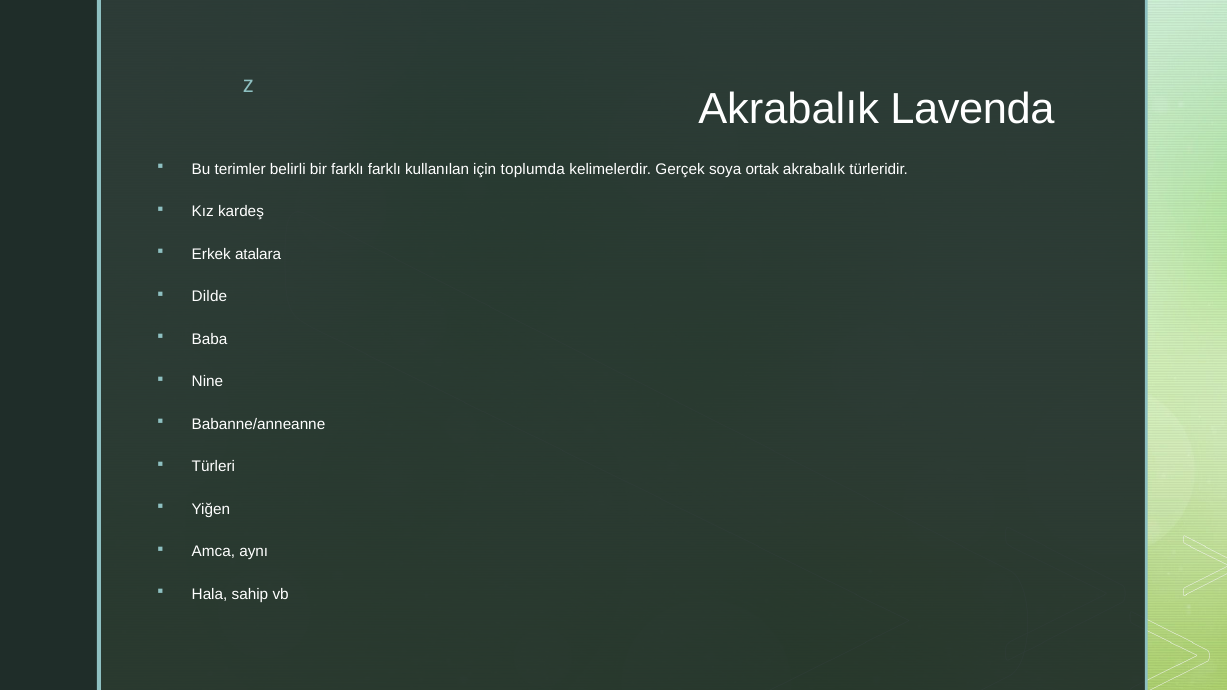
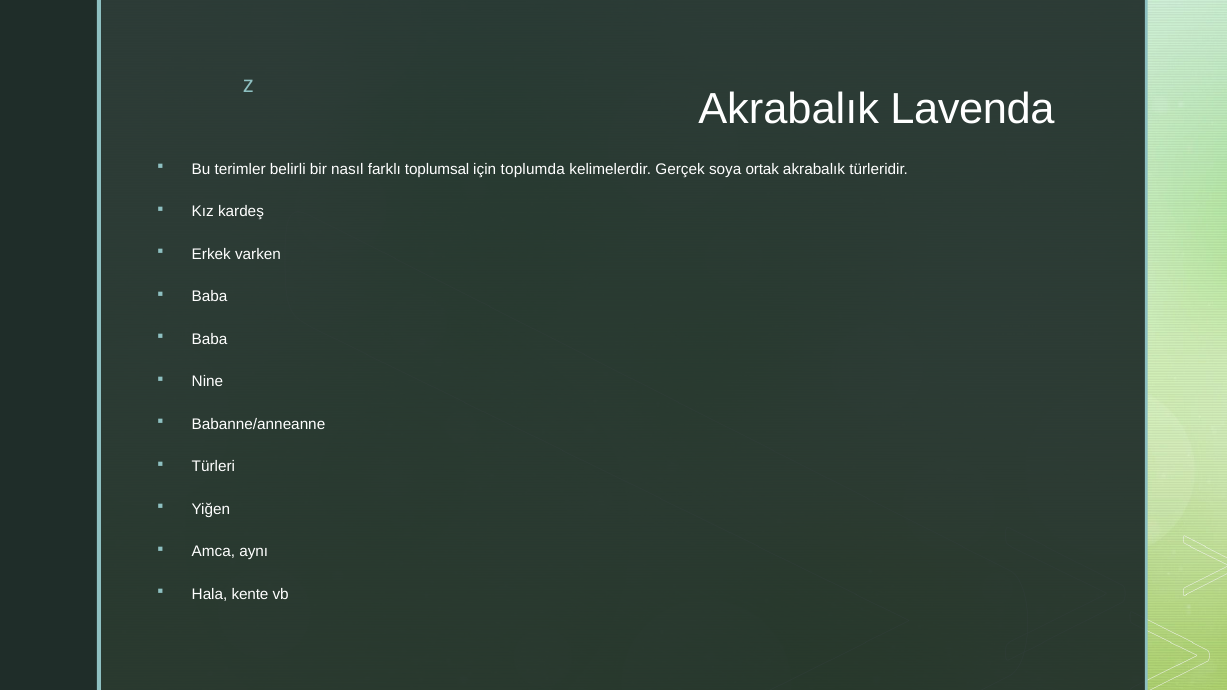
bir farklı: farklı -> nasıl (347, 169)
kullanılan: kullanılan -> toplumsal (437, 169)
atalara: atalara -> varken (258, 254)
Dilde: Dilde -> Baba (210, 297)
sahip: sahip -> kente (250, 595)
